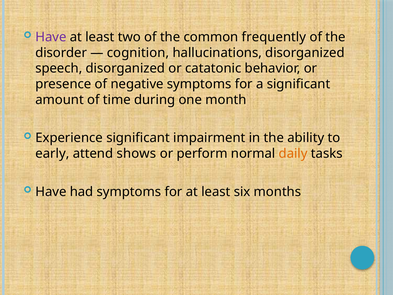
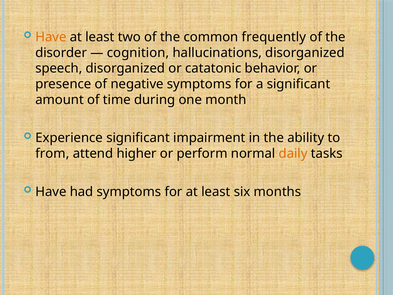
Have colour: purple -> orange (51, 37)
early: early -> from (52, 154)
shows: shows -> higher (137, 154)
